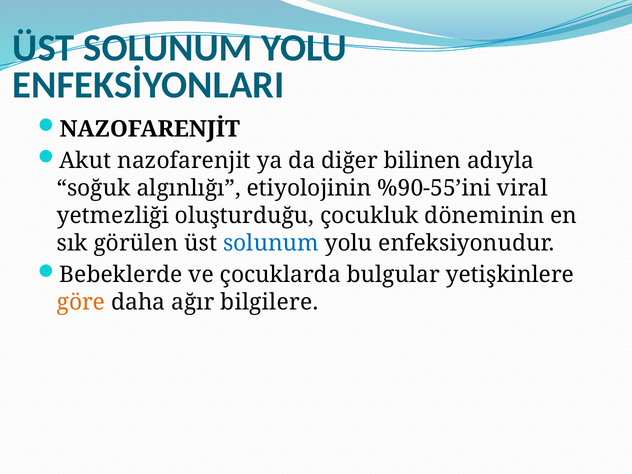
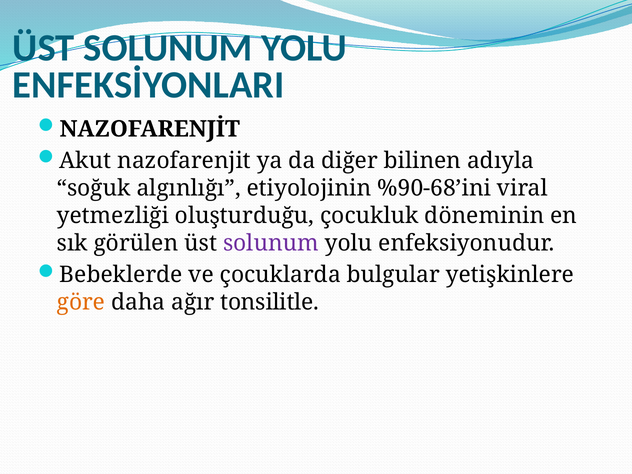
%90-55’ini: %90-55’ini -> %90-68’ini (434, 188)
solunum colour: blue -> purple (271, 243)
bilgilere: bilgilere -> tonsilitle (270, 302)
